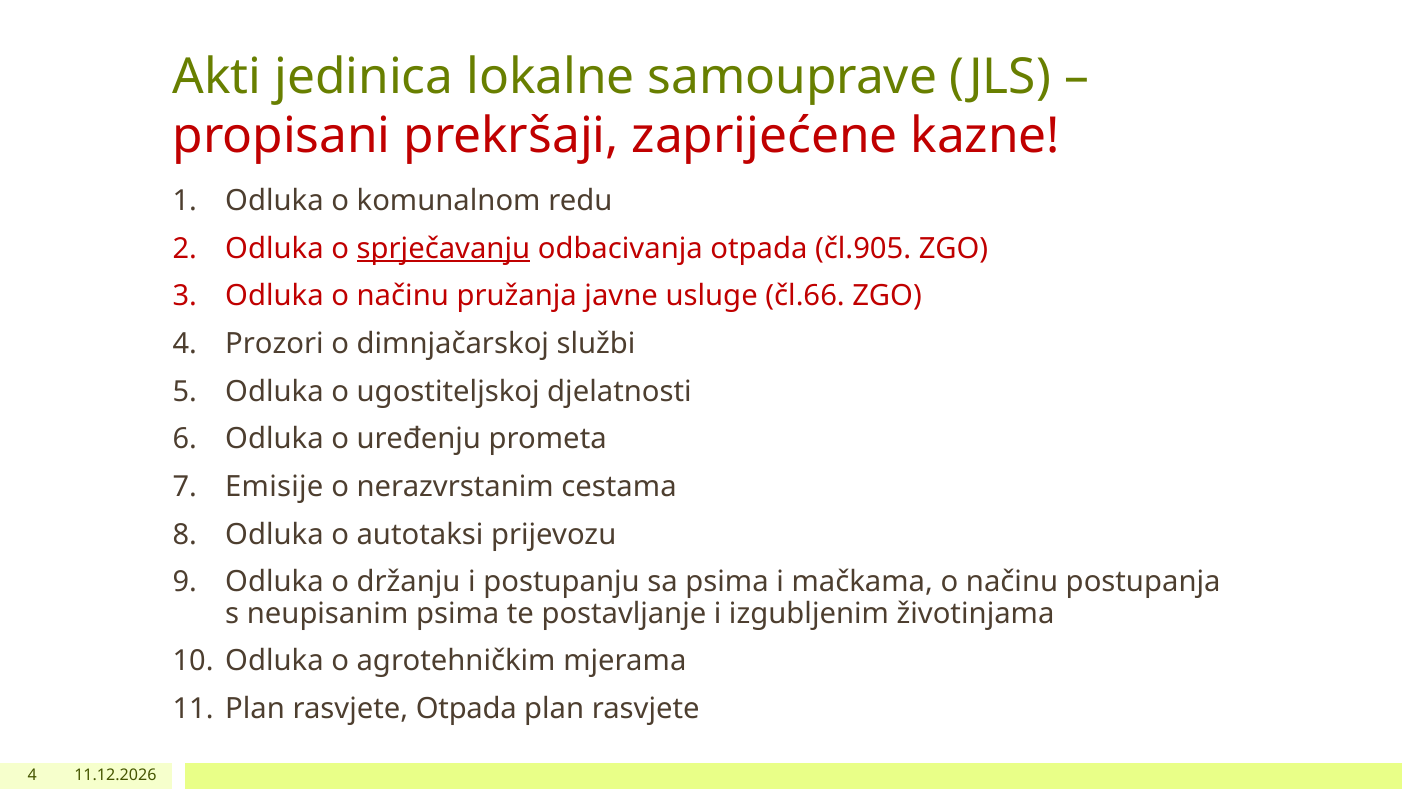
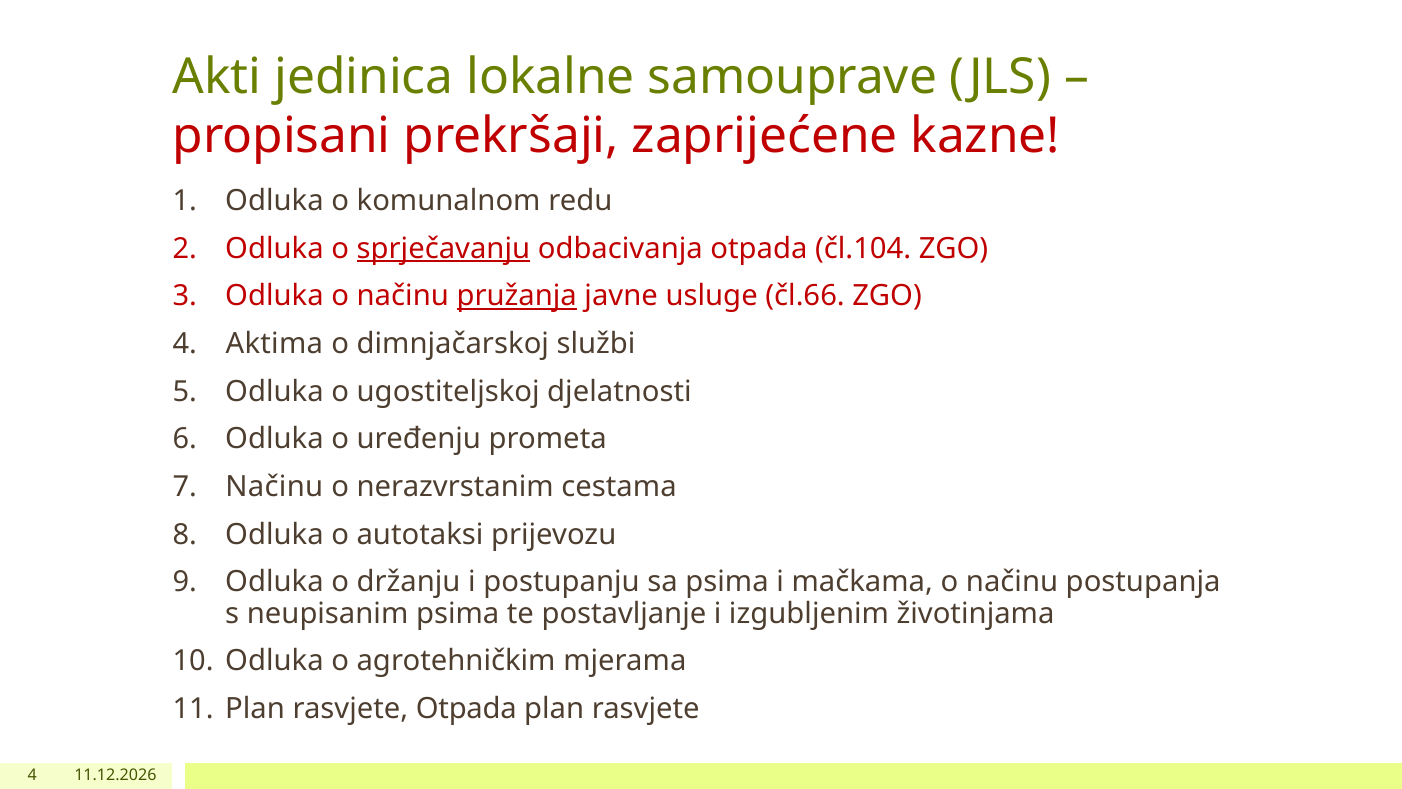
čl.905: čl.905 -> čl.104 (863, 249)
pružanja underline: none -> present (517, 296)
Prozori: Prozori -> Aktima (274, 344)
Emisije: Emisije -> Načinu (274, 487)
